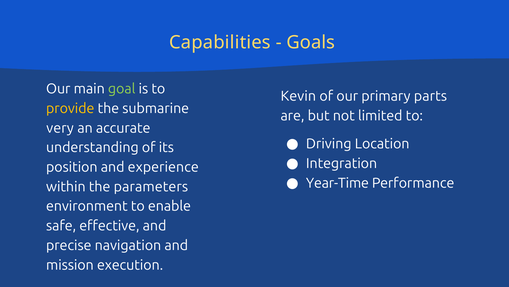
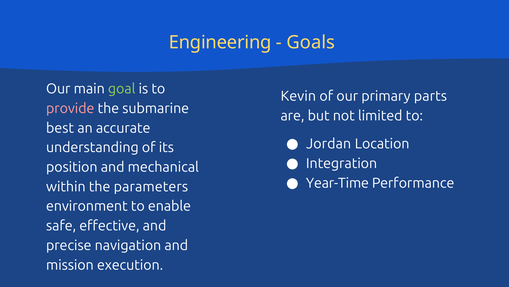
Capabilities: Capabilities -> Engineering (220, 42)
provide colour: yellow -> pink (70, 108)
very: very -> best (60, 128)
Driving: Driving -> Jordan (329, 144)
experience: experience -> mechanical (163, 167)
